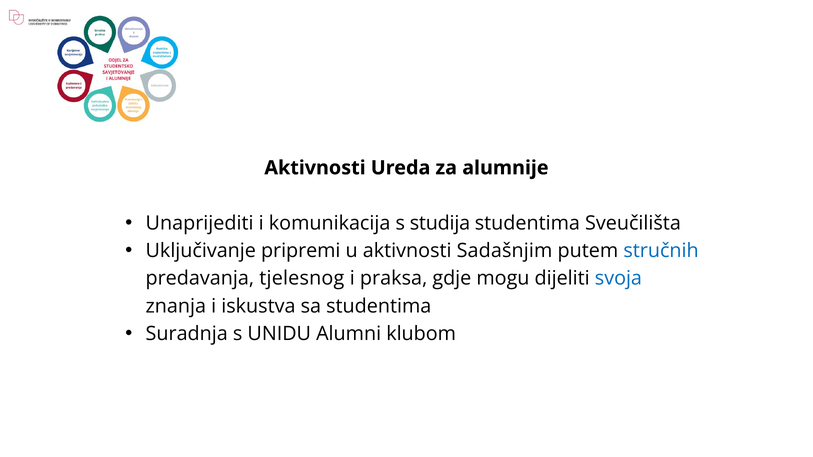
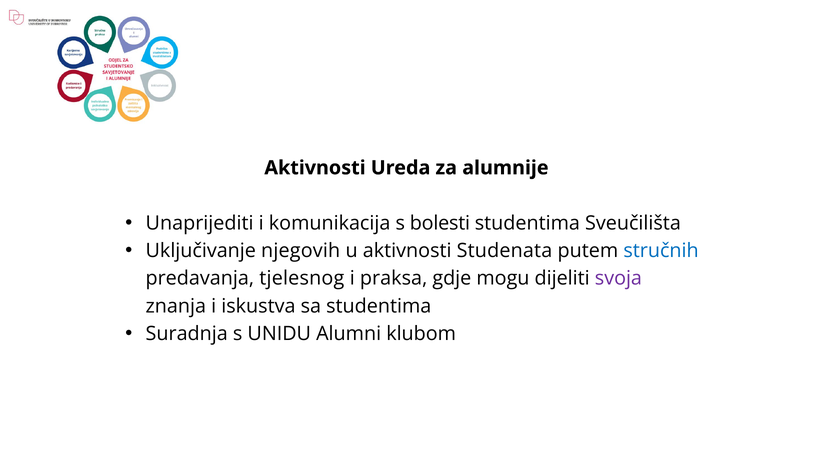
studija: studija -> bolesti (440, 223)
pripremi: pripremi -> njegovih (301, 251)
Sadašnjim: Sadašnjim -> Studenata (504, 251)
svoja colour: blue -> purple (618, 279)
